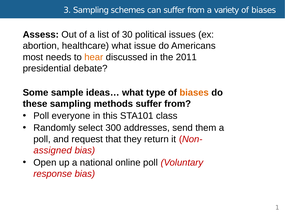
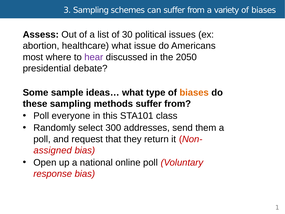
needs: needs -> where (59, 57)
hear colour: orange -> purple (94, 57)
2011: 2011 -> 2050 (186, 57)
